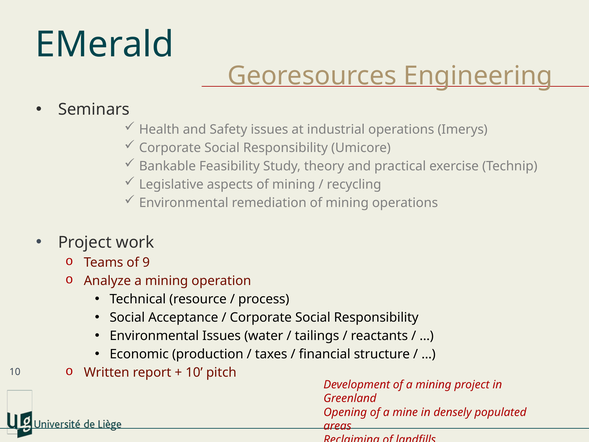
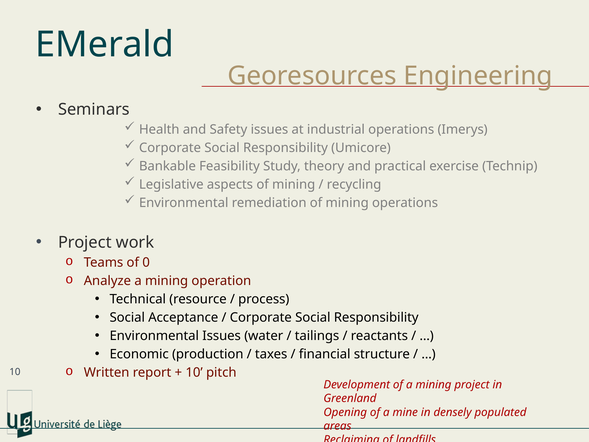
9: 9 -> 0 (146, 262)
